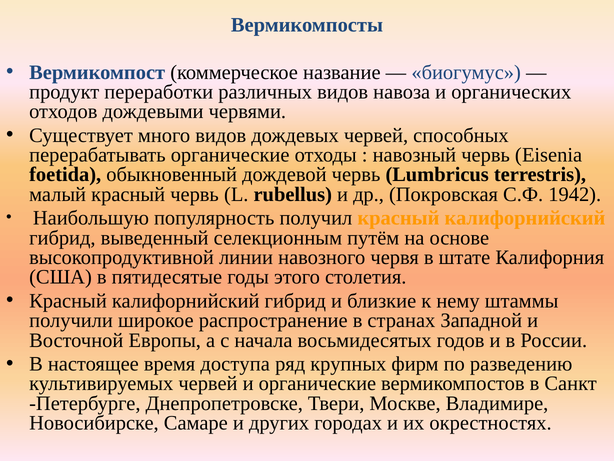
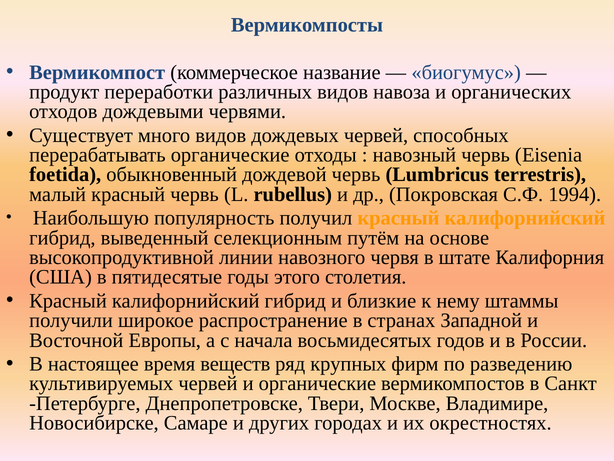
1942: 1942 -> 1994 (575, 194)
доступа: доступа -> веществ (235, 364)
